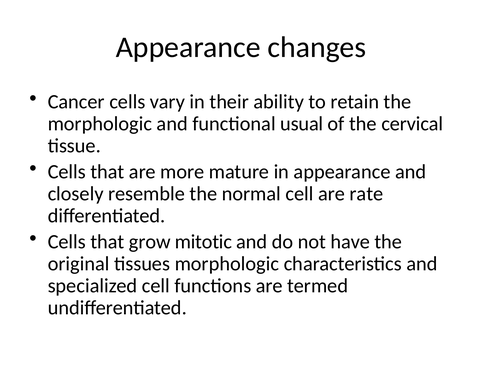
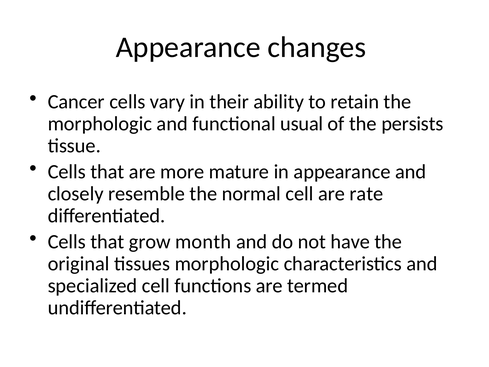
cervical: cervical -> persists (412, 124)
mitotic: mitotic -> month (203, 242)
